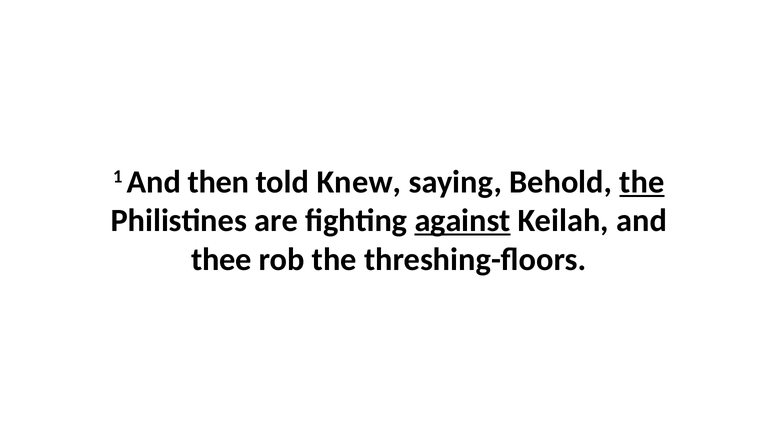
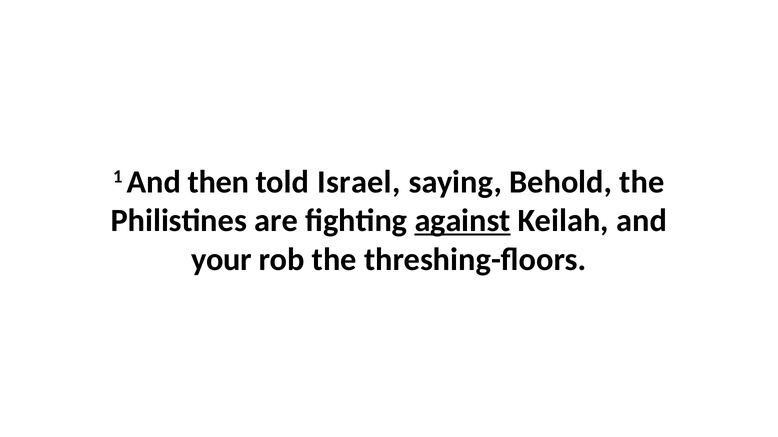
Knew: Knew -> Israel (359, 182)
the underline: present -> none (642, 182)
thee: thee -> your (221, 260)
